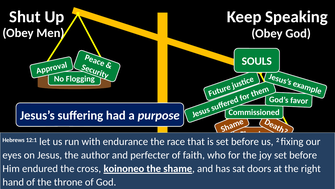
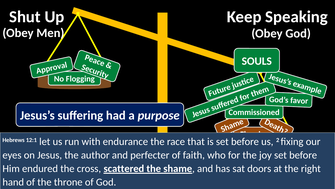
koinoneo: koinoneo -> scattered (124, 168)
